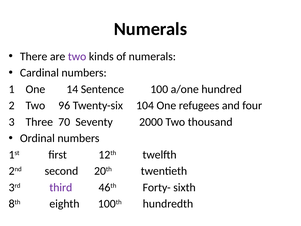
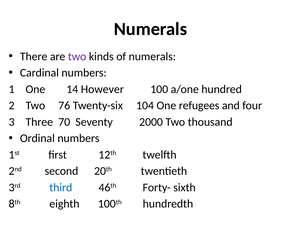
Sentence: Sentence -> However (102, 89)
96: 96 -> 76 (64, 105)
third colour: purple -> blue (61, 187)
